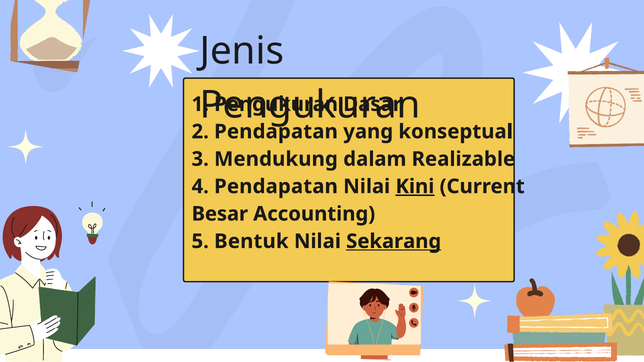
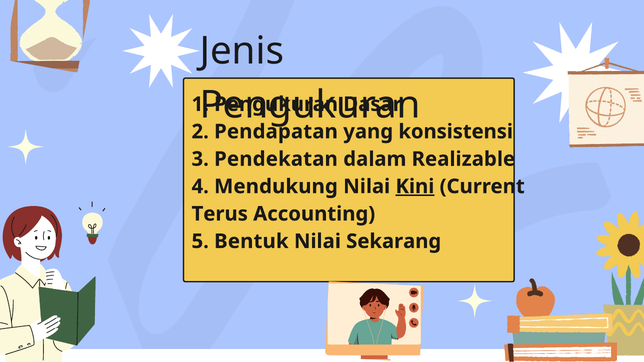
konseptual: konseptual -> konsistensi (456, 132)
Mendukung: Mendukung -> Pendekatan (276, 159)
4 Pendapatan: Pendapatan -> Mendukung (276, 187)
Besar: Besar -> Terus (220, 214)
Sekarang underline: present -> none (394, 242)
